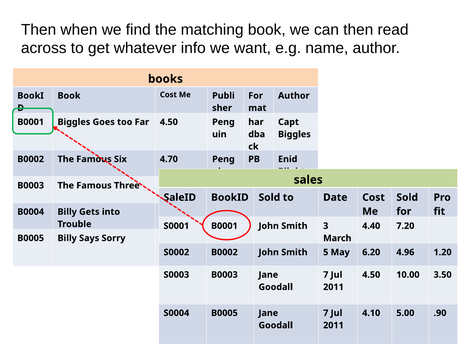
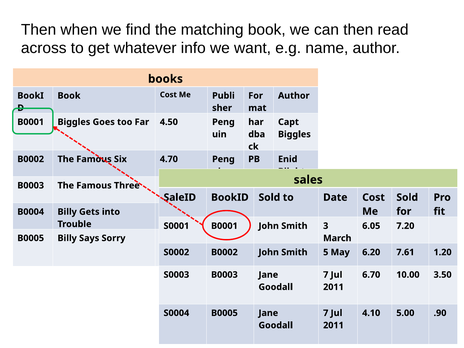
4.40: 4.40 -> 6.05 (371, 226)
4.96: 4.96 -> 7.61 (405, 252)
4.50: 4.50 -> 6.70 (371, 275)
